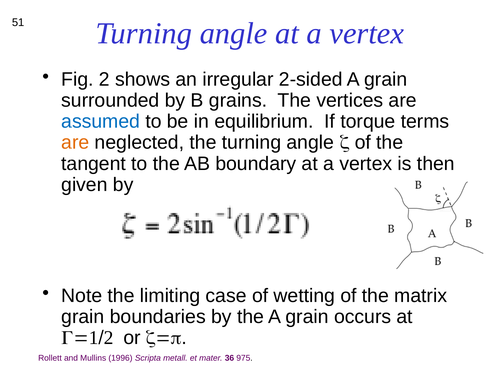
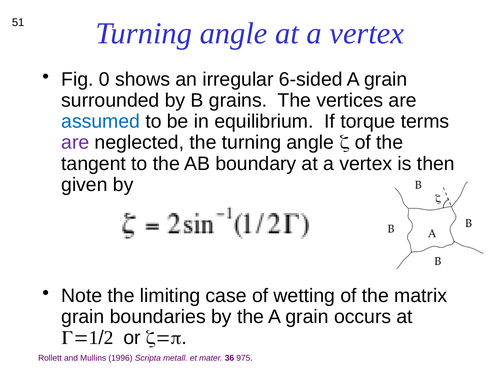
2: 2 -> 0 (104, 80)
2-sided: 2-sided -> 6-sided (311, 80)
are colour: orange -> purple (75, 143)
